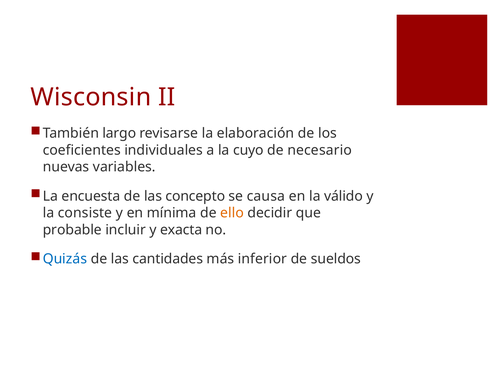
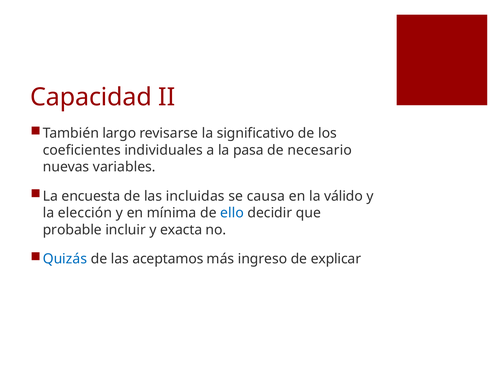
Wisconsin: Wisconsin -> Capacidad (91, 97)
elaboración: elaboración -> significativo (256, 133)
cuyo: cuyo -> pasa (248, 150)
concepto: concepto -> incluidas (195, 196)
consiste: consiste -> elección (85, 213)
ello colour: orange -> blue (232, 213)
cantidades: cantidades -> aceptamos (168, 259)
inferior: inferior -> ingreso (263, 259)
sueldos: sueldos -> explicar (336, 259)
